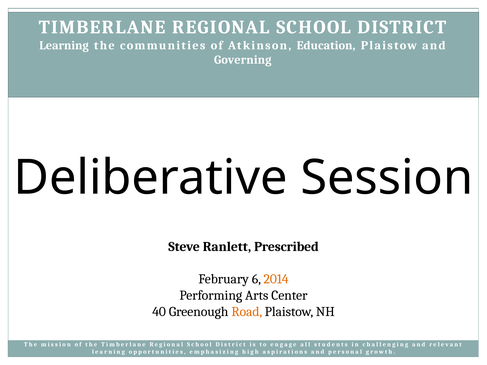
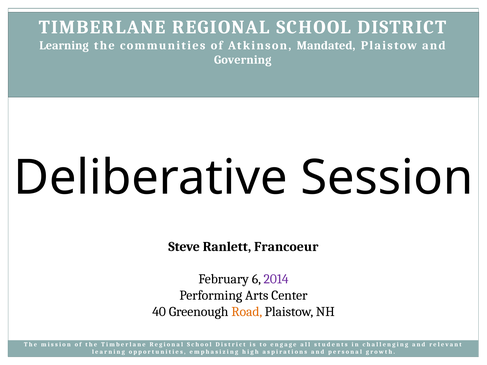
Education: Education -> Mandated (326, 45)
Prescribed: Prescribed -> Francoeur (286, 247)
2014 colour: orange -> purple (276, 279)
